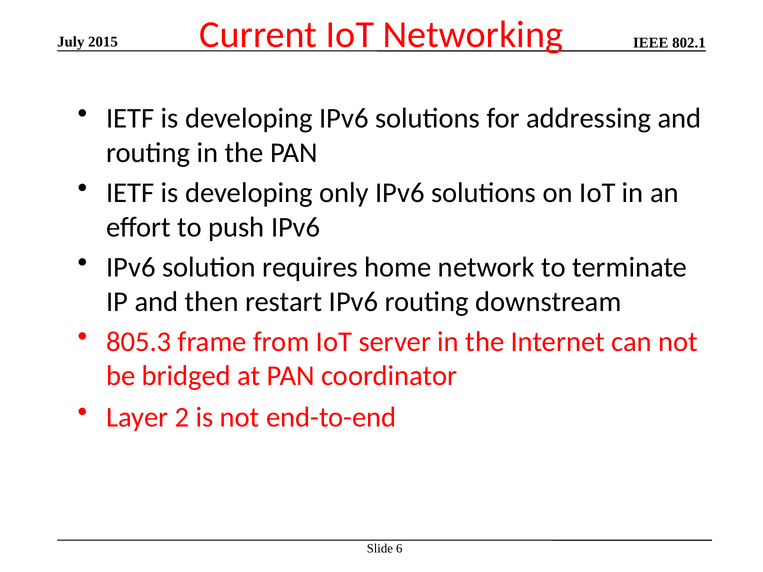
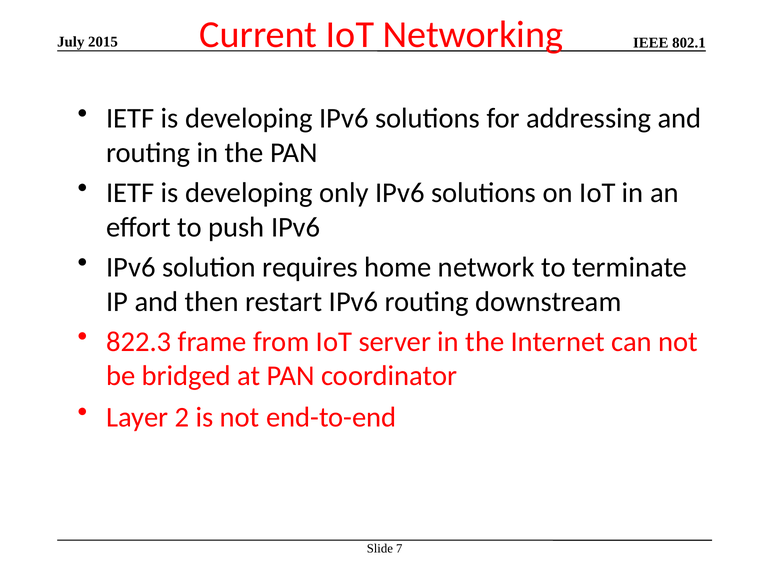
805.3: 805.3 -> 822.3 (139, 342)
6: 6 -> 7 (399, 549)
